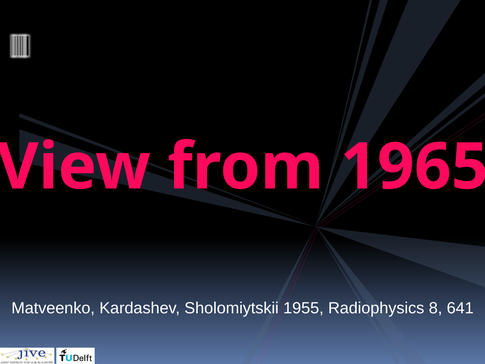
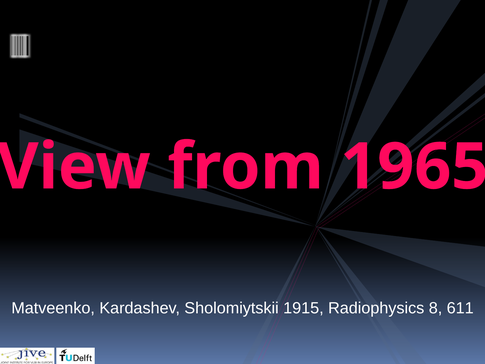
1955: 1955 -> 1915 (303, 308)
641: 641 -> 611 (460, 308)
